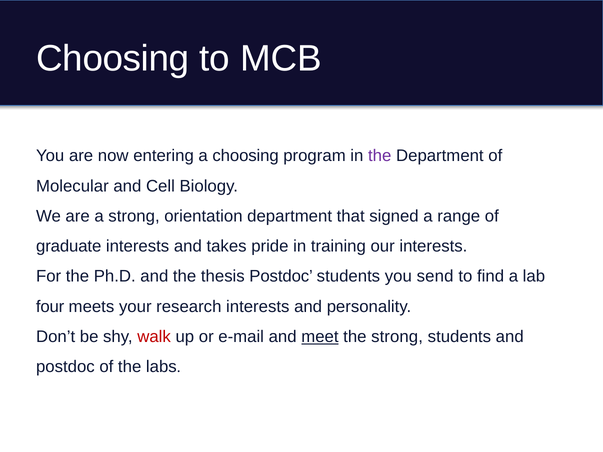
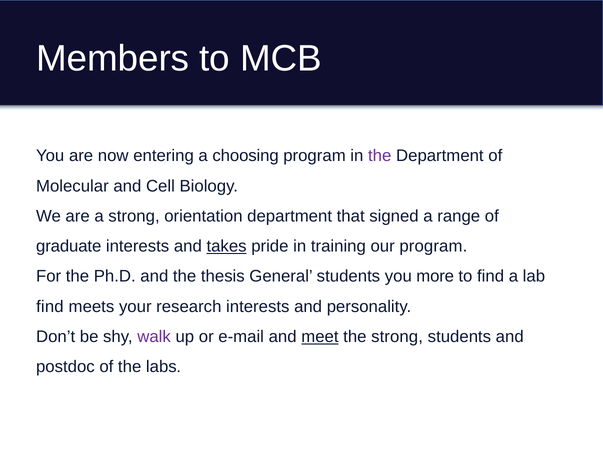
Choosing: Choosing -> Members (113, 58)
takes underline: none -> present (227, 246)
our interests: interests -> program (433, 246)
thesis Postdoc: Postdoc -> General (281, 277)
send: send -> more (435, 277)
four: four -> find (50, 307)
walk colour: red -> purple (154, 337)
